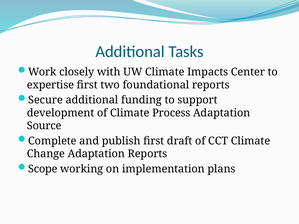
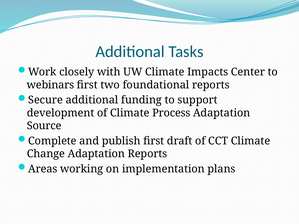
expertise: expertise -> webinars (50, 85)
Scope: Scope -> Areas (43, 169)
